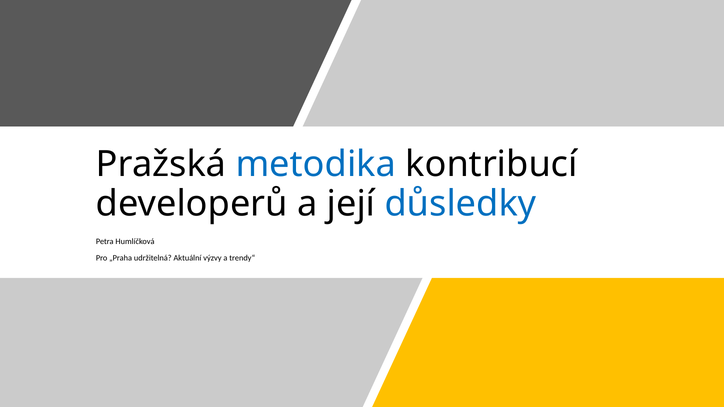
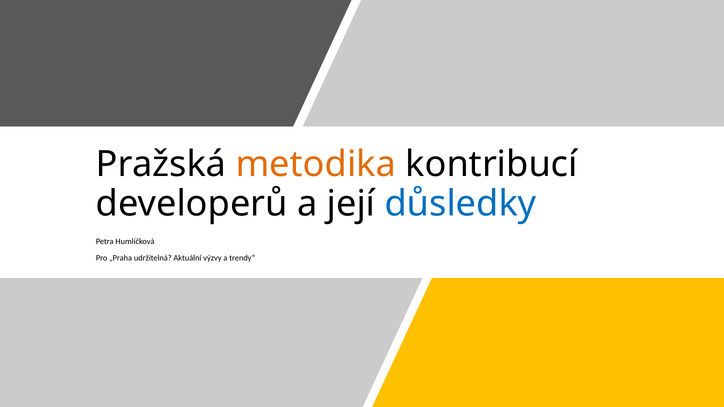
metodika colour: blue -> orange (316, 165)
